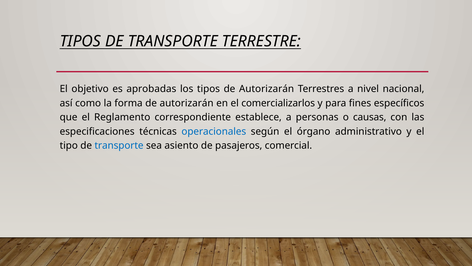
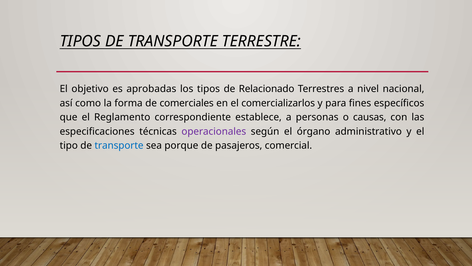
tipos de Autorizarán: Autorizarán -> Relacionado (267, 89)
forma de autorizarán: autorizarán -> comerciales (187, 103)
operacionales colour: blue -> purple (214, 131)
asiento: asiento -> porque (181, 145)
